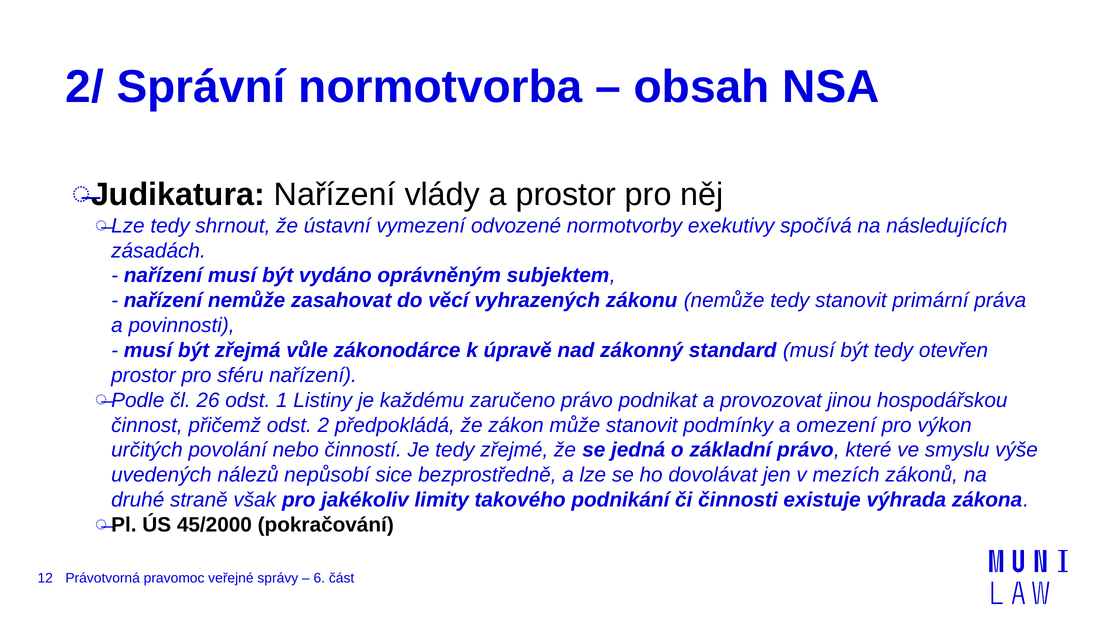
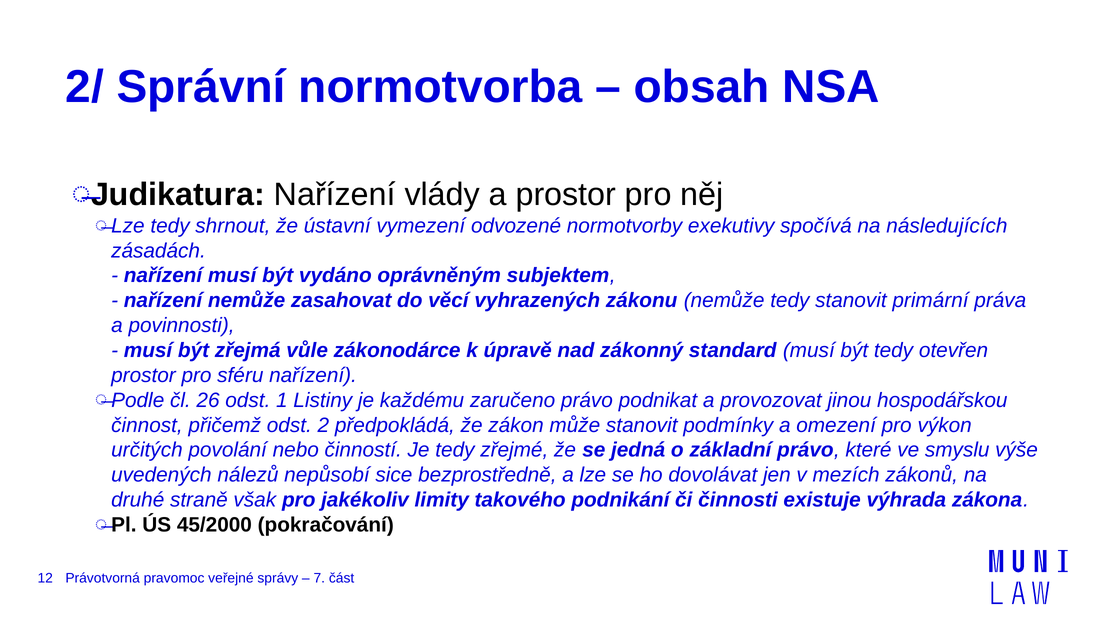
6: 6 -> 7 (319, 578)
